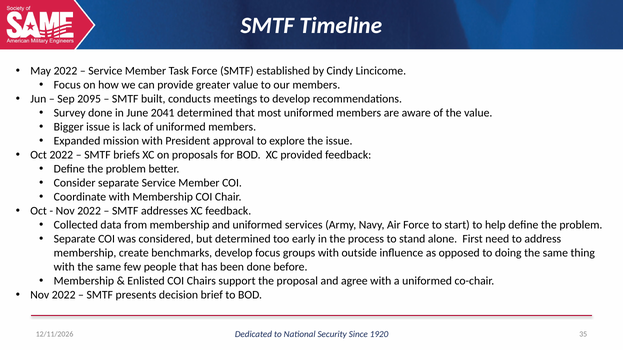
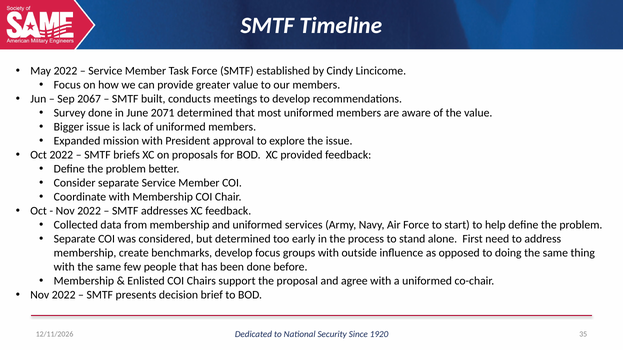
2095: 2095 -> 2067 (89, 99)
2041: 2041 -> 2071 (163, 113)
